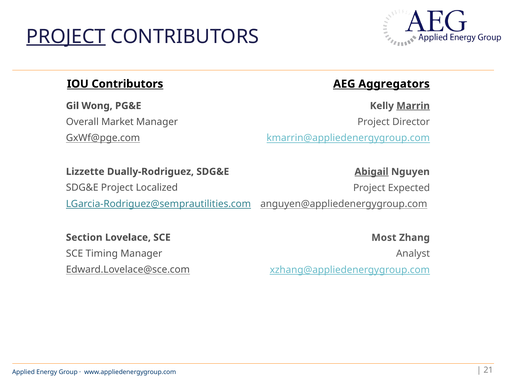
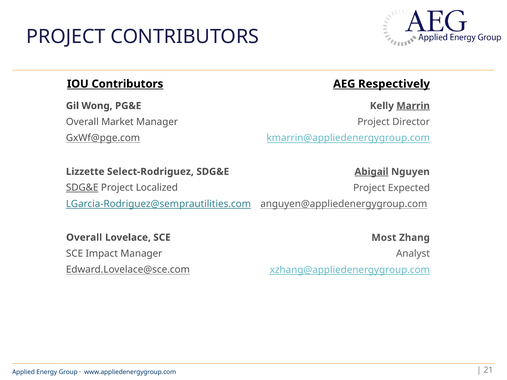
PROJECT underline: present -> none (66, 37)
Aggregators: Aggregators -> Respectively (394, 84)
Dually-Rodriguez: Dually-Rodriguez -> Select-Rodriguez (150, 172)
SDG&E underline: none -> present (82, 188)
Section: Section -> Overall (84, 238)
Timing: Timing -> Impact (102, 254)
